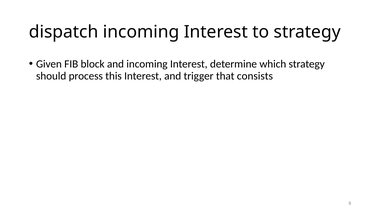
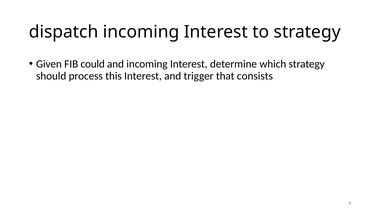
block: block -> could (93, 64)
